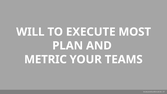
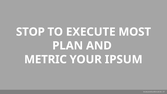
WILL: WILL -> STOP (30, 32)
TEAMS: TEAMS -> IPSUM (124, 59)
